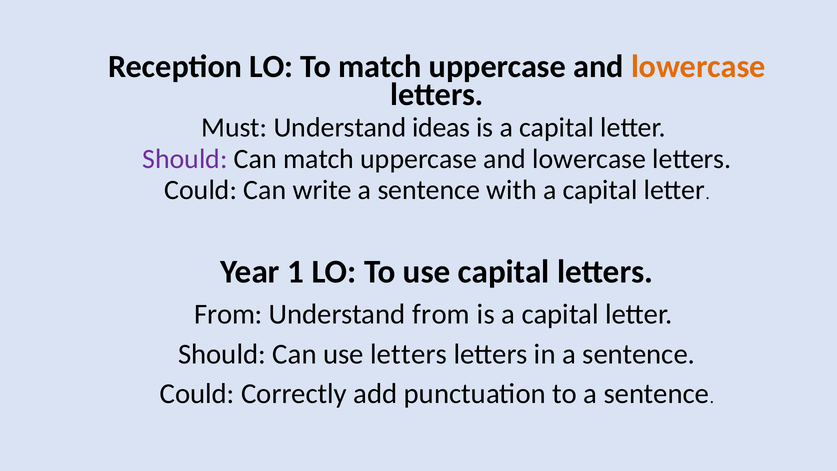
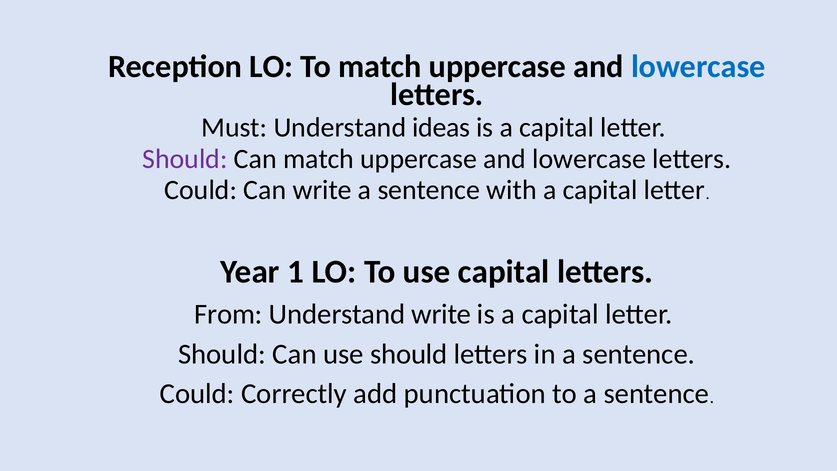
lowercase colour: orange -> blue (698, 67)
Understand from: from -> write (441, 314)
use letters: letters -> should (409, 354)
